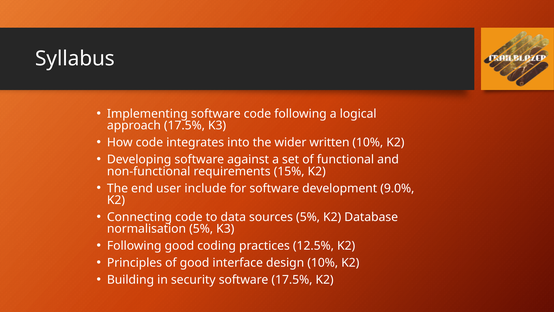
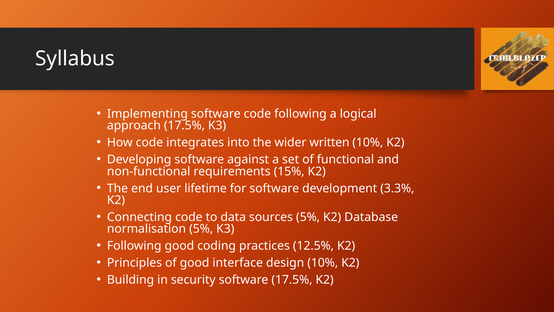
include: include -> lifetime (206, 188)
9.0%: 9.0% -> 3.3% (397, 188)
